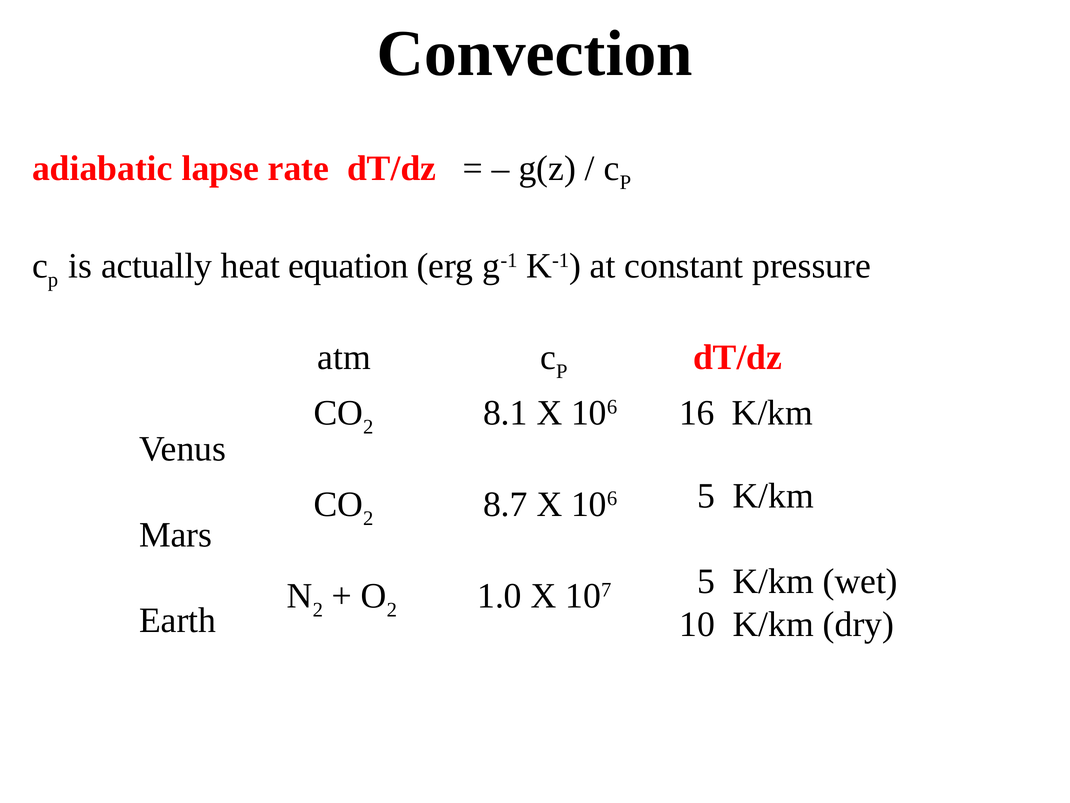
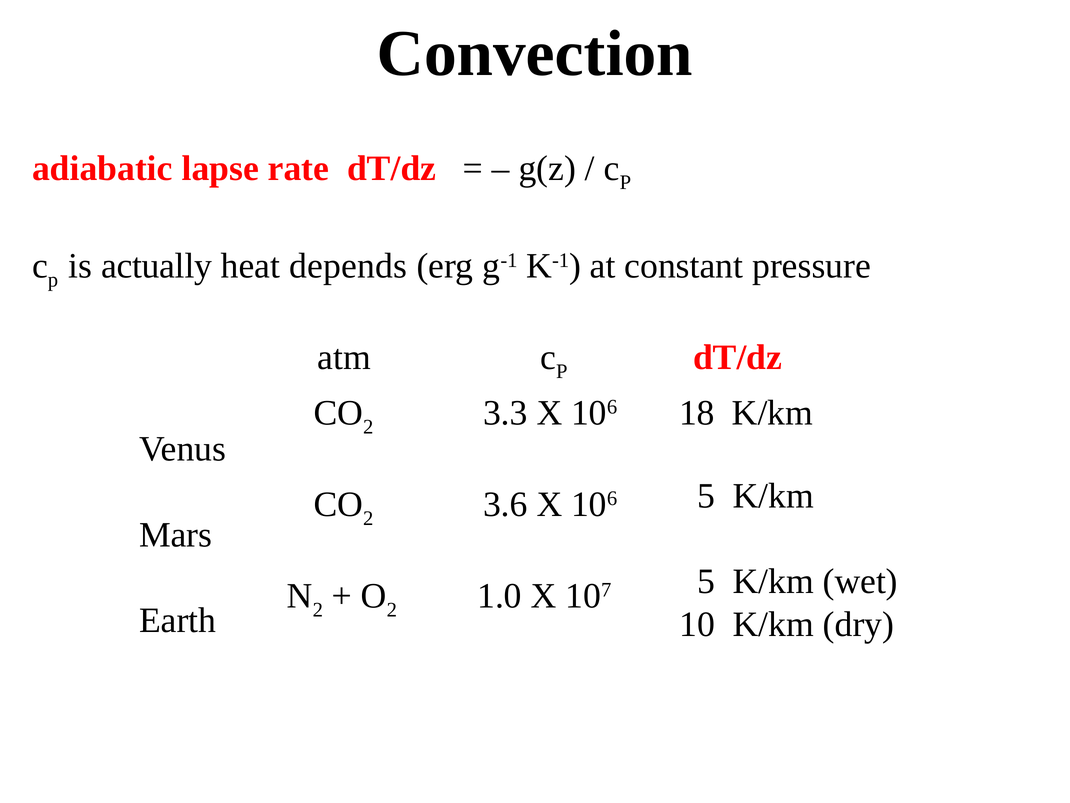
equation: equation -> depends (348, 266)
8.1: 8.1 -> 3.3 (505, 413)
16: 16 -> 18 (697, 413)
8.7: 8.7 -> 3.6 (505, 504)
